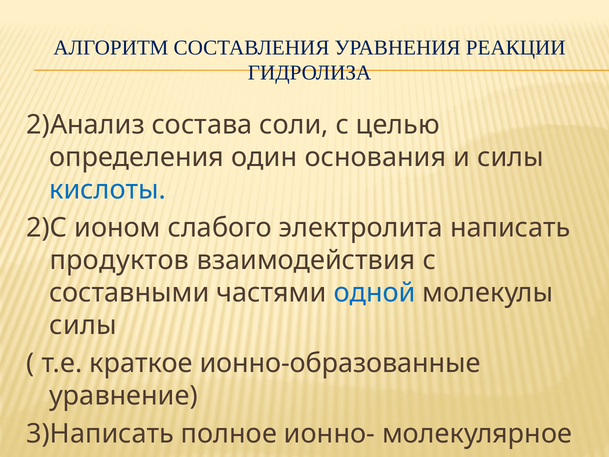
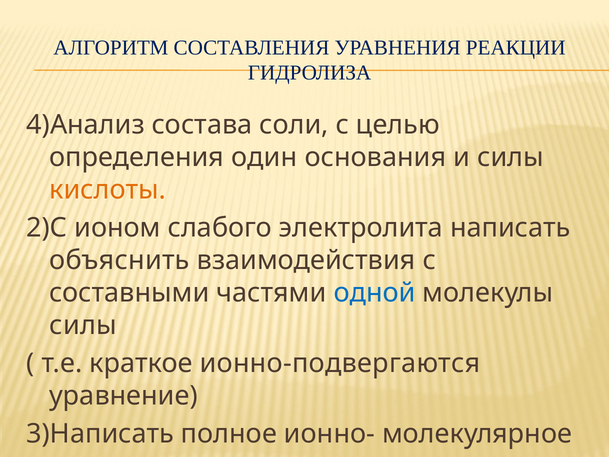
2)Анализ: 2)Анализ -> 4)Анализ (86, 125)
кислоты colour: blue -> orange (108, 190)
продуктов: продуктов -> объяснить (119, 260)
ионно-образованные: ионно-образованные -> ионно-подвергаются (340, 363)
